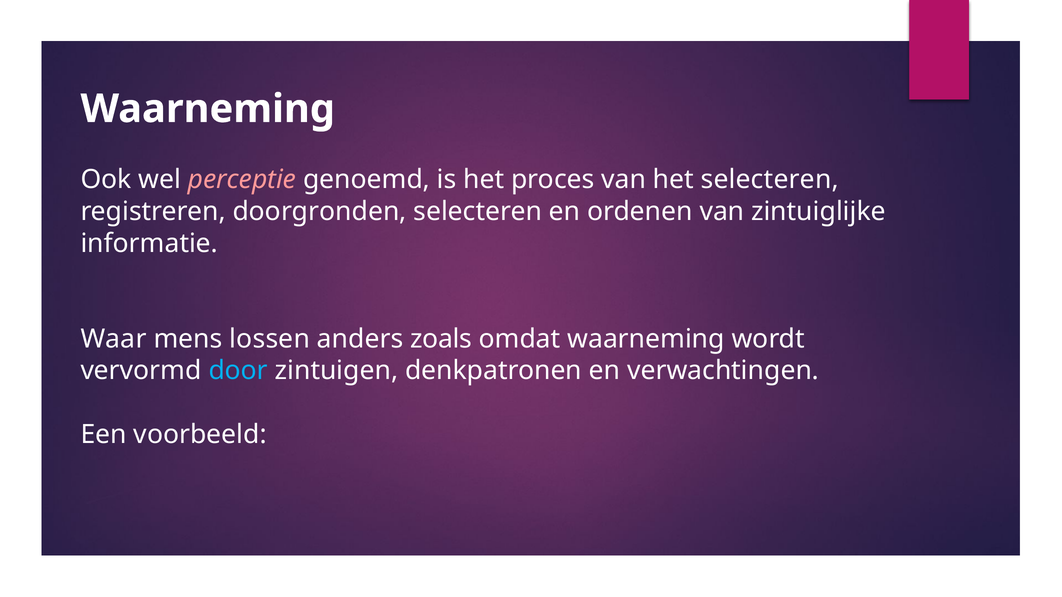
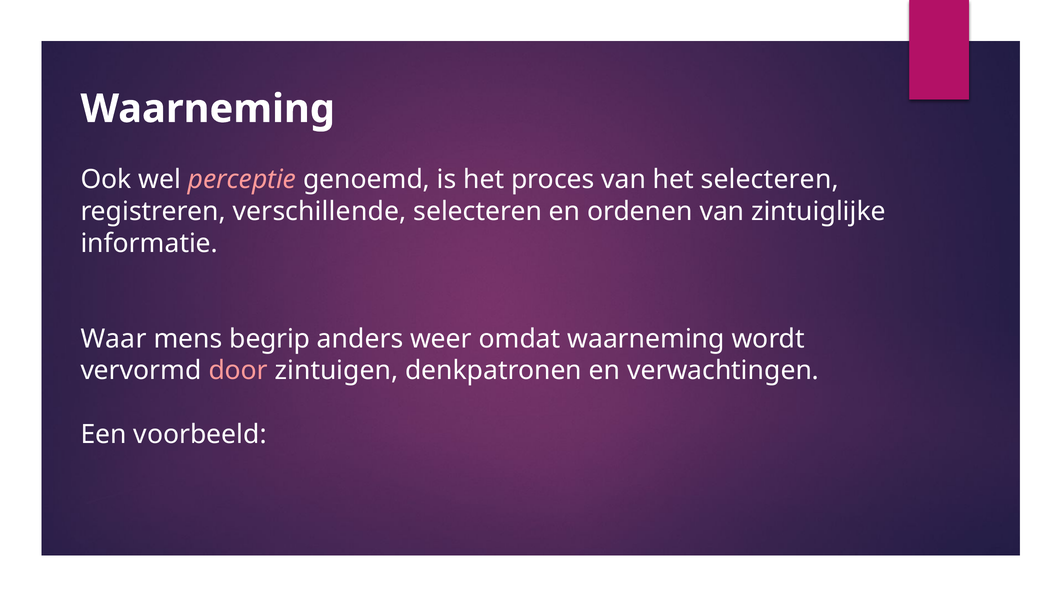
doorgronden: doorgronden -> verschillende (319, 212)
lossen: lossen -> begrip (270, 339)
zoals: zoals -> weer (441, 339)
door colour: light blue -> pink (238, 371)
